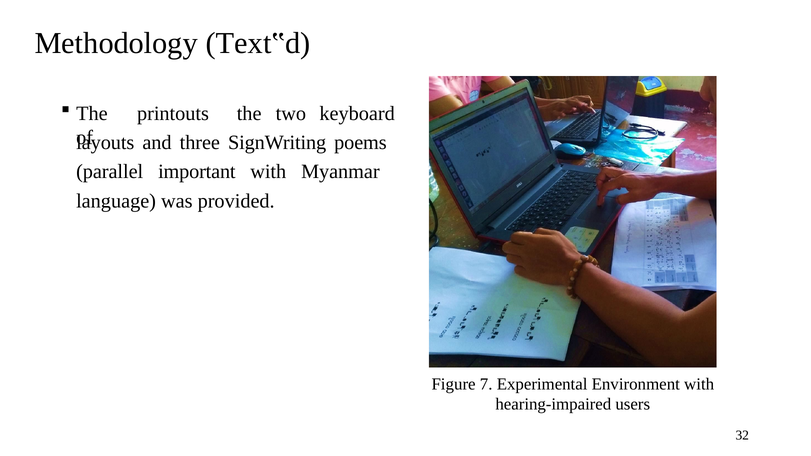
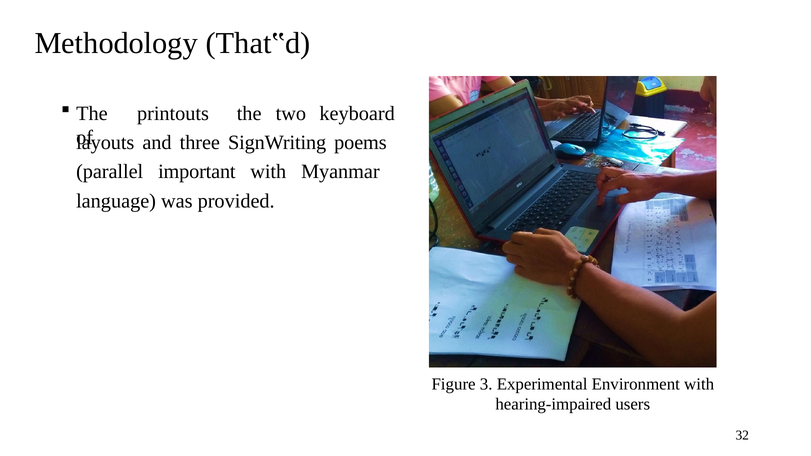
Text‟d: Text‟d -> That‟d (258, 43)
7: 7 -> 3 (486, 384)
